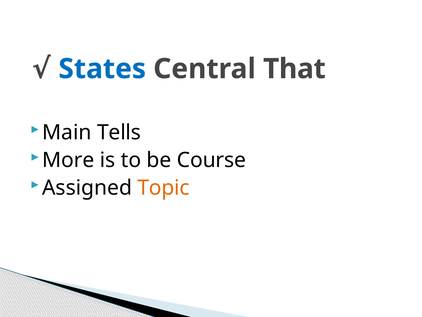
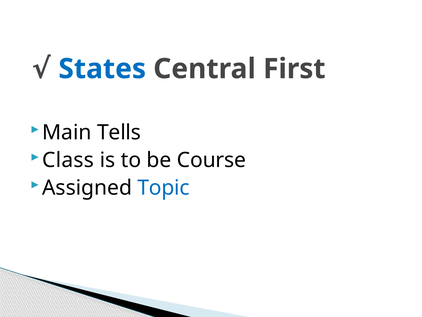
That: That -> First (294, 69)
More: More -> Class (68, 160)
Topic colour: orange -> blue (163, 188)
